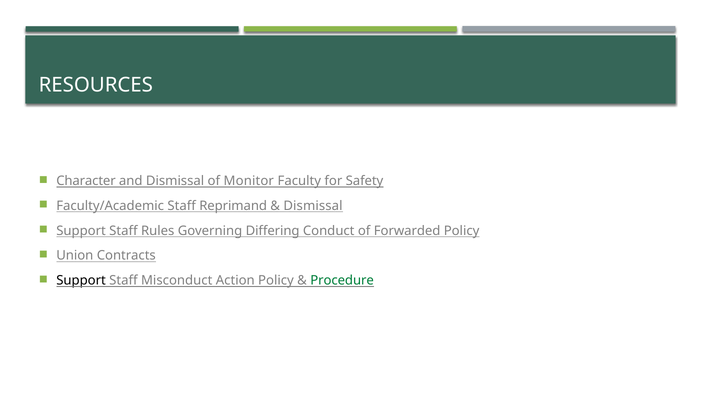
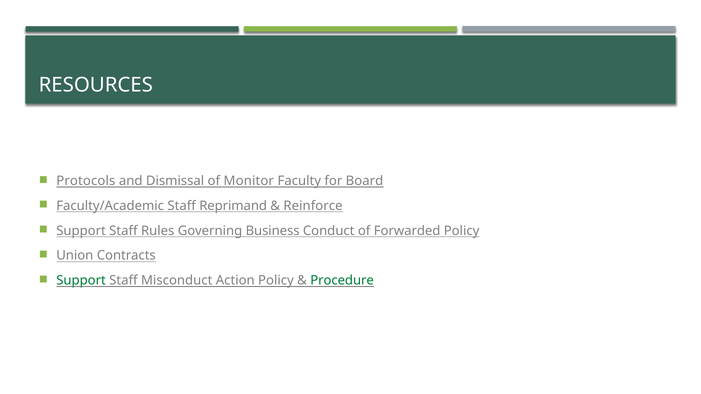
Character: Character -> Protocols (86, 181)
Safety: Safety -> Board (364, 181)
Dismissal: Dismissal -> Reinforce (313, 206)
Differing: Differing -> Business (273, 231)
Support colour: black -> green (81, 281)
